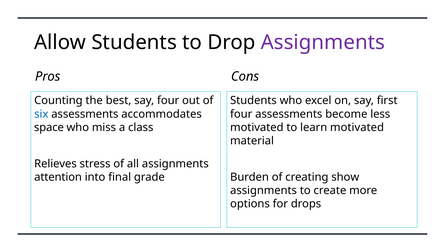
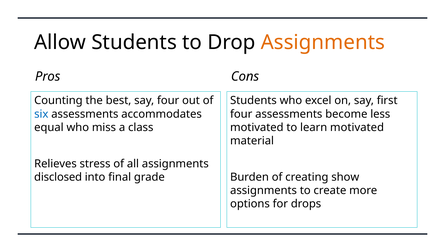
Assignments colour: purple -> orange (323, 42)
space: space -> equal (49, 127)
attention: attention -> disclosed (58, 177)
